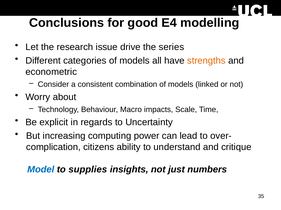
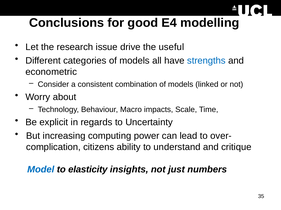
series: series -> useful (171, 47)
strengths colour: orange -> blue (206, 61)
supplies: supplies -> elasticity (88, 170)
